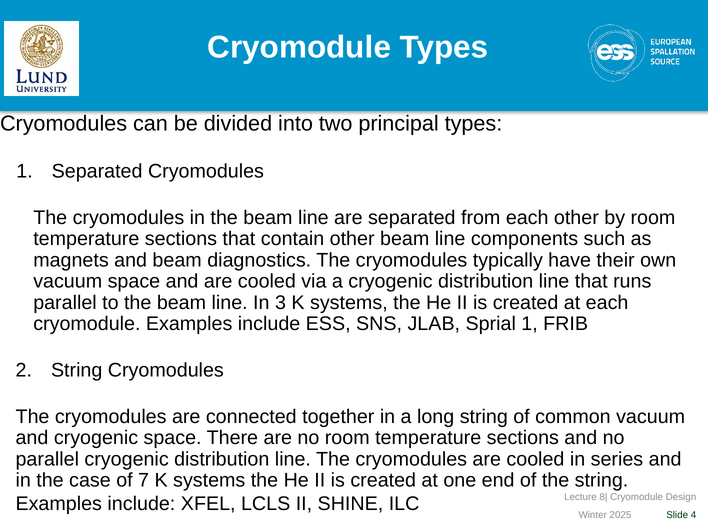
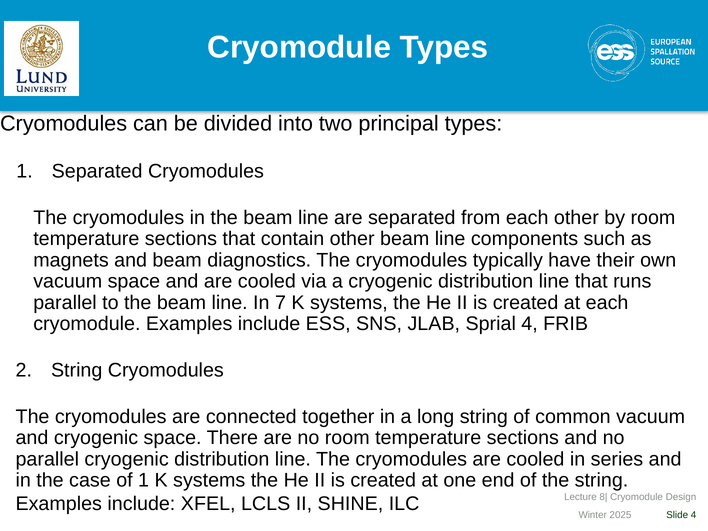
3: 3 -> 7 (280, 303)
Sprial 1: 1 -> 4 (530, 324)
of 7: 7 -> 1 (144, 480)
